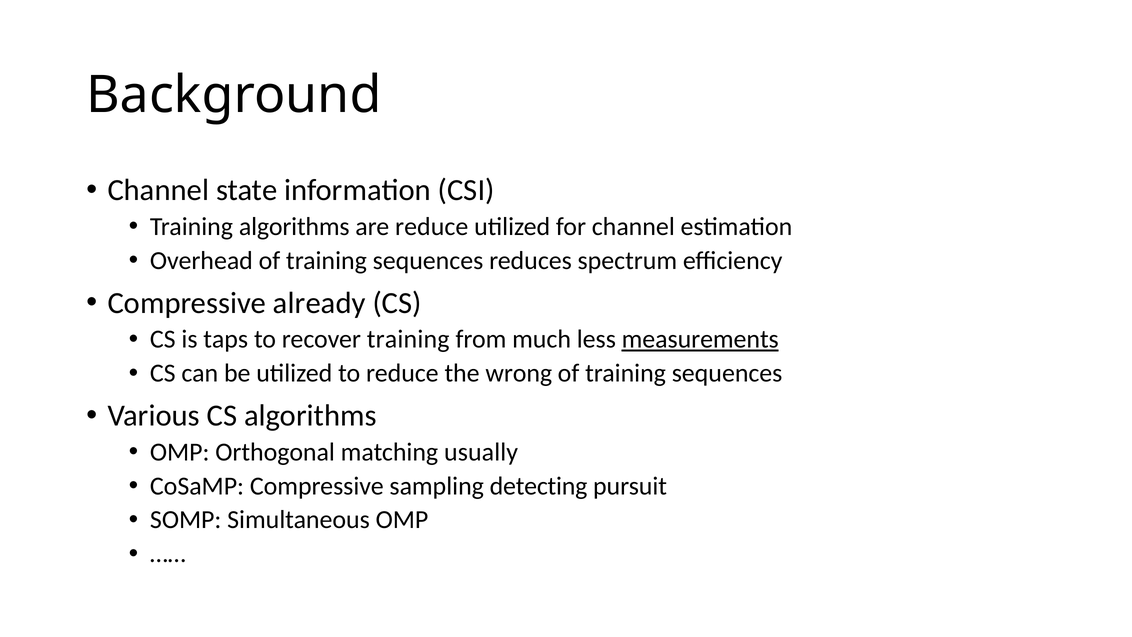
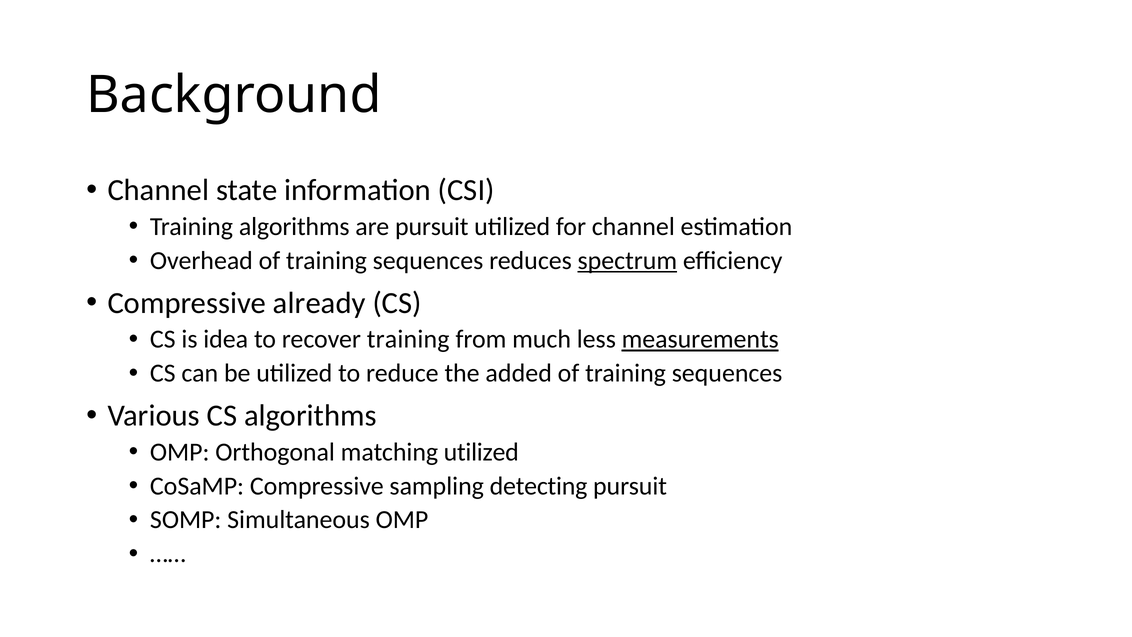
are reduce: reduce -> pursuit (432, 227)
spectrum underline: none -> present (627, 260)
taps: taps -> idea (226, 339)
wrong: wrong -> added (519, 373)
matching usually: usually -> utilized (481, 452)
